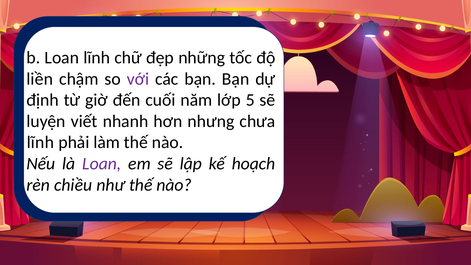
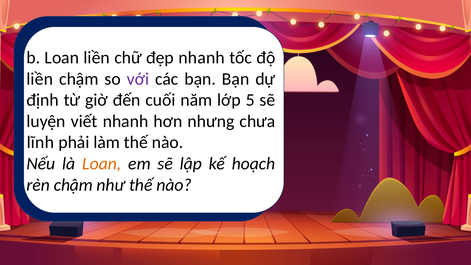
Loan lĩnh: lĩnh -> liền (97, 58)
đẹp những: những -> nhanh (202, 58)
Loan colour: purple -> orange (102, 164)
rèn chiều: chiều -> chậm (73, 185)
